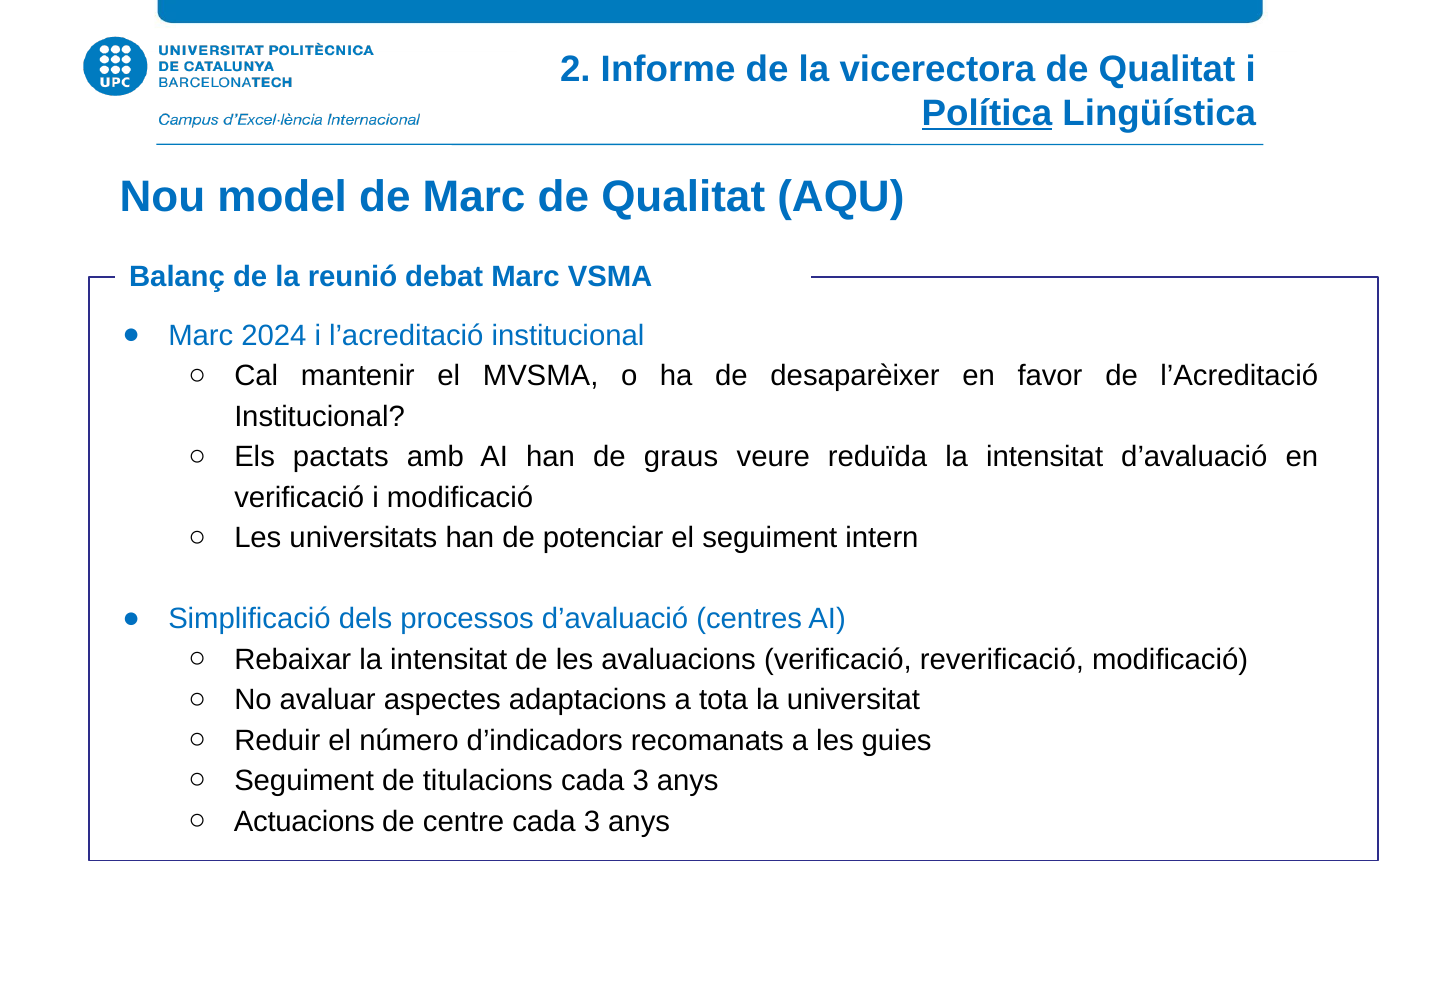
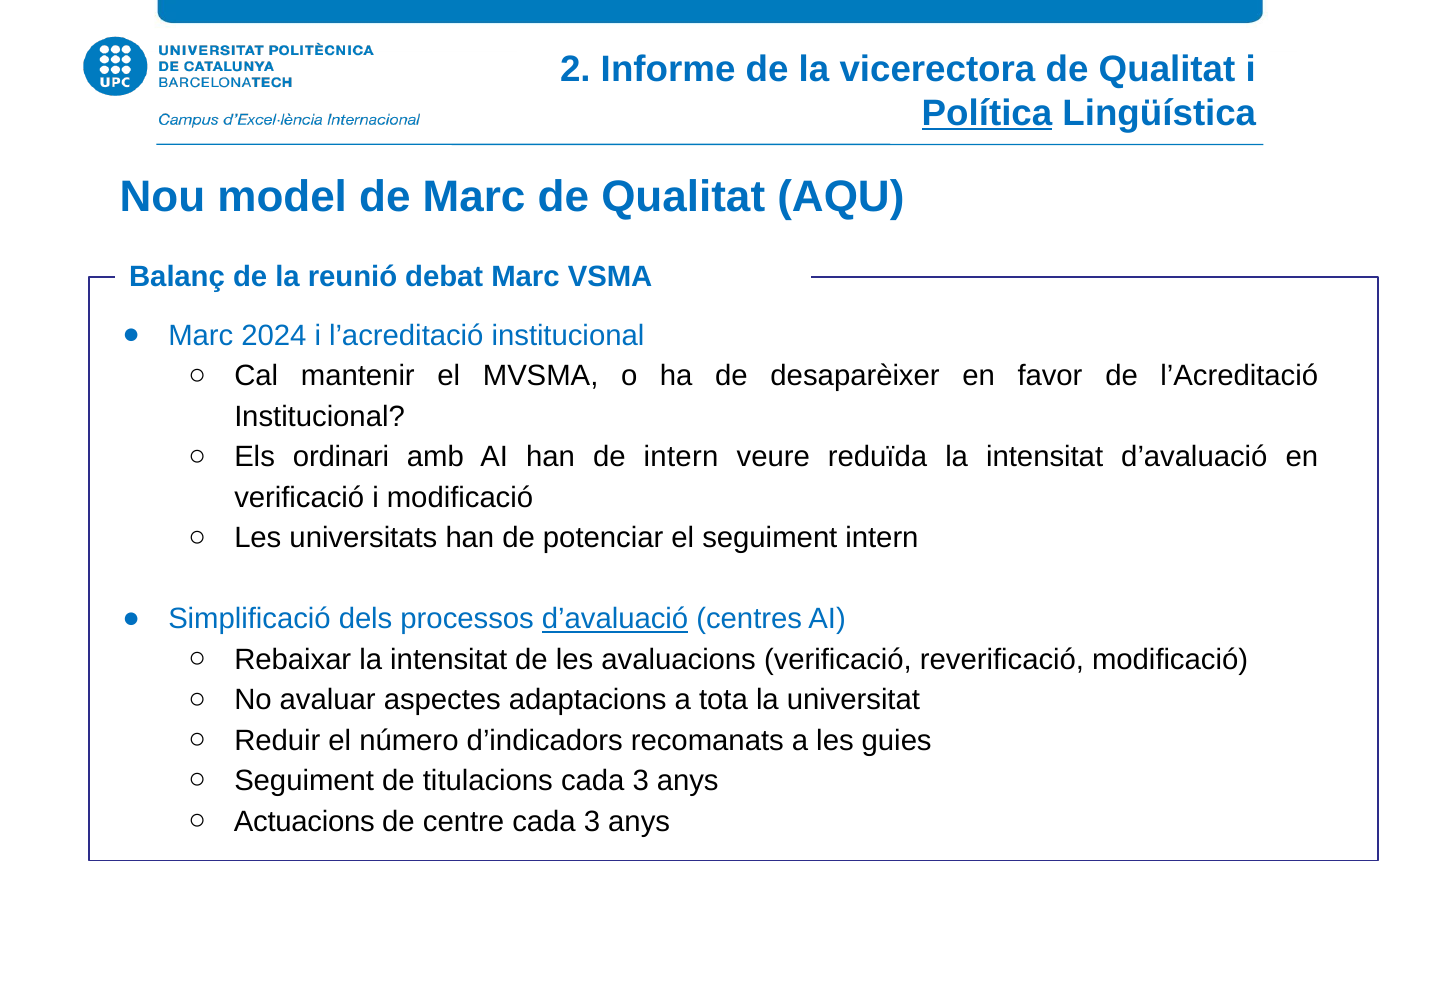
pactats: pactats -> ordinari (341, 457)
de graus: graus -> intern (681, 457)
d’avaluació underline: none -> present (615, 619)
